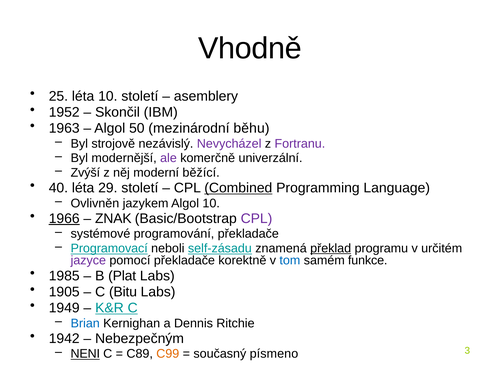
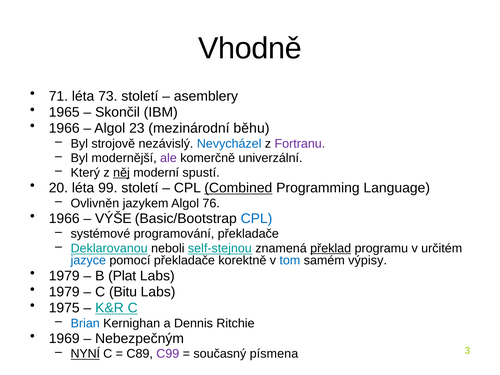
25: 25 -> 71 (58, 96)
léta 10: 10 -> 73 (108, 96)
1952: 1952 -> 1965 (64, 112)
1963: 1963 -> 1966 (64, 128)
50: 50 -> 23 (137, 128)
Nevycházel colour: purple -> blue (229, 144)
Zvýší: Zvýší -> Který (85, 173)
něj underline: none -> present (121, 173)
běžící: běžící -> spustí (201, 173)
40: 40 -> 20 (58, 188)
29: 29 -> 99 (108, 188)
Algol 10: 10 -> 76 (211, 203)
1966 underline: present -> none (64, 219)
ZNAK: ZNAK -> VÝŠE (113, 219)
CPL colour: purple -> blue (257, 219)
Programovací: Programovací -> Deklarovanou (109, 248)
self-zásadu: self-zásadu -> self-stejnou (220, 248)
jazyce colour: purple -> blue (88, 260)
funkce: funkce -> výpisy (368, 260)
1985: 1985 -> 1979 (64, 276)
1905: 1905 -> 1979 (64, 292)
1949: 1949 -> 1975 (64, 308)
1942: 1942 -> 1969 (64, 339)
NENI: NENI -> NYNÍ (85, 354)
C99 colour: orange -> purple (168, 354)
písmeno: písmeno -> písmena (274, 354)
